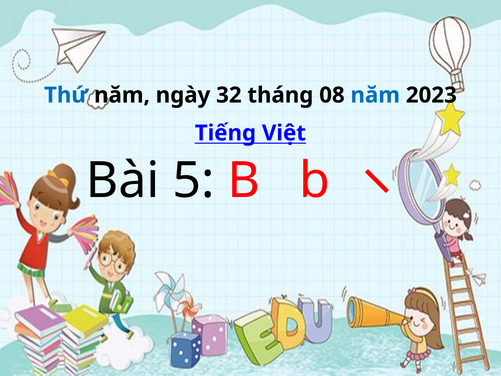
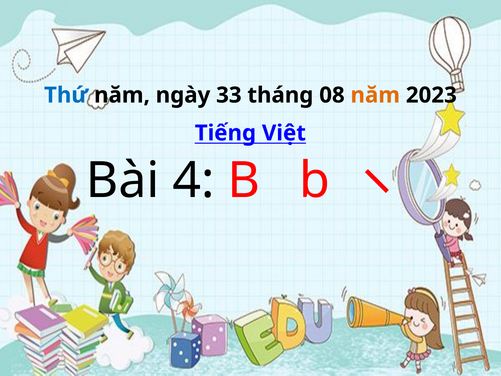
32: 32 -> 33 (229, 95)
năm colour: blue -> orange (375, 95)
5: 5 -> 4 (194, 181)
